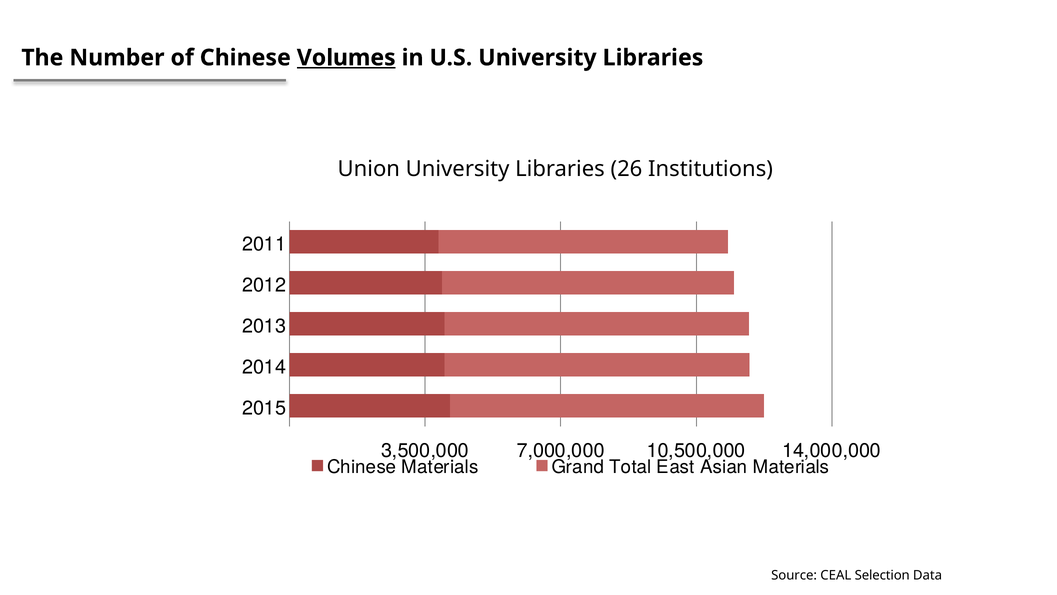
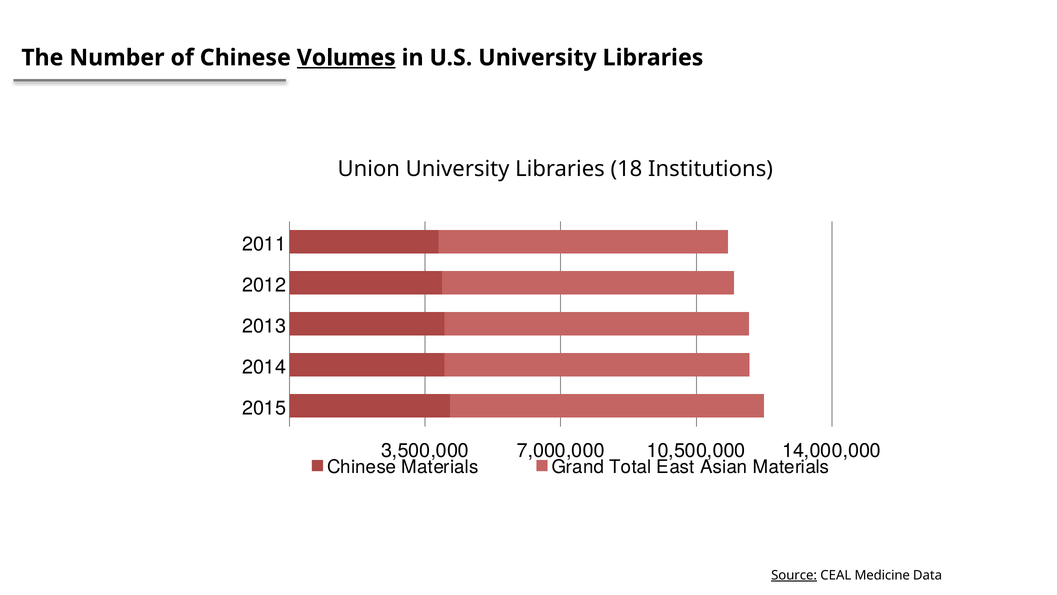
26: 26 -> 18 (626, 169)
Source underline: none -> present (794, 575)
Selection: Selection -> Medicine (882, 575)
